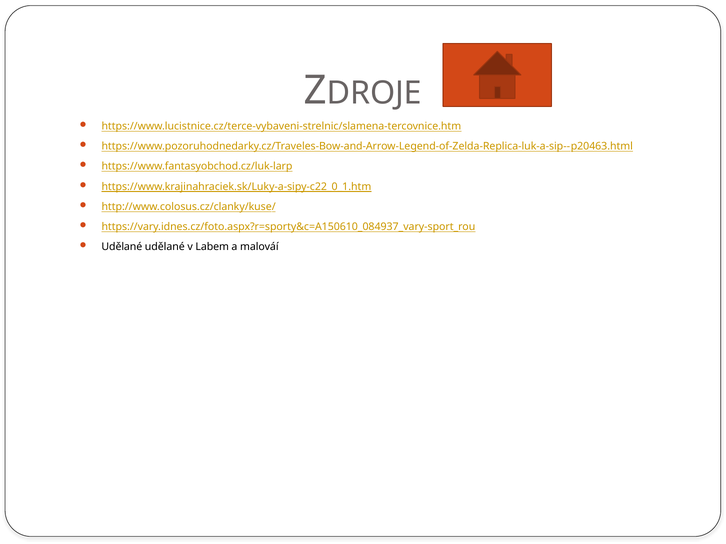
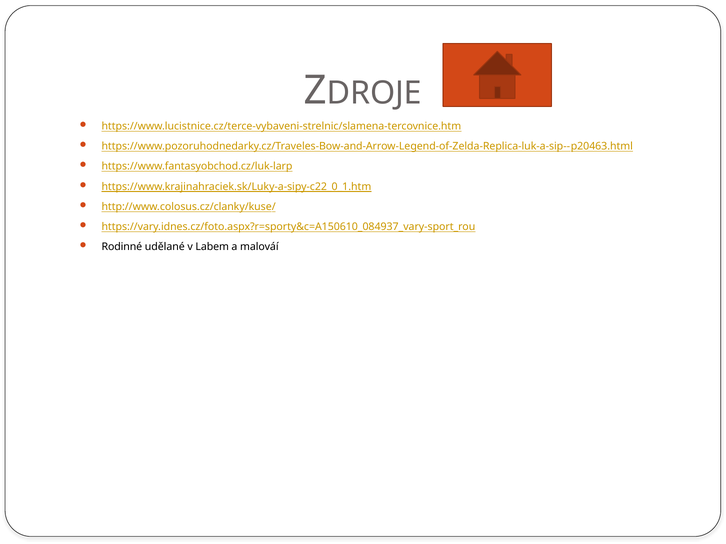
Udělané: Udělané -> Rodinné (122, 247)
